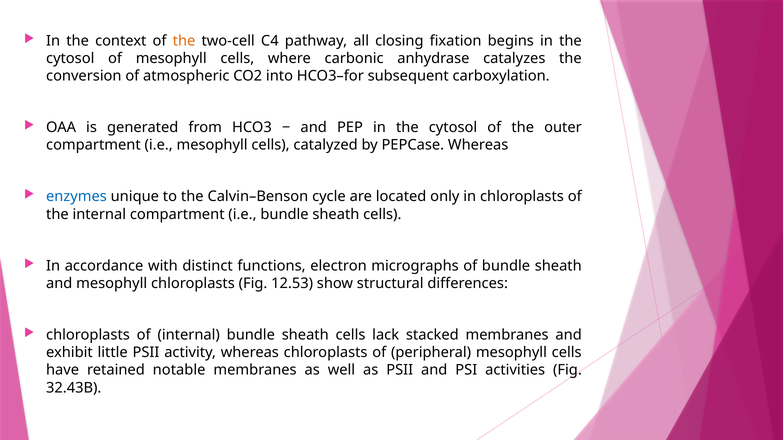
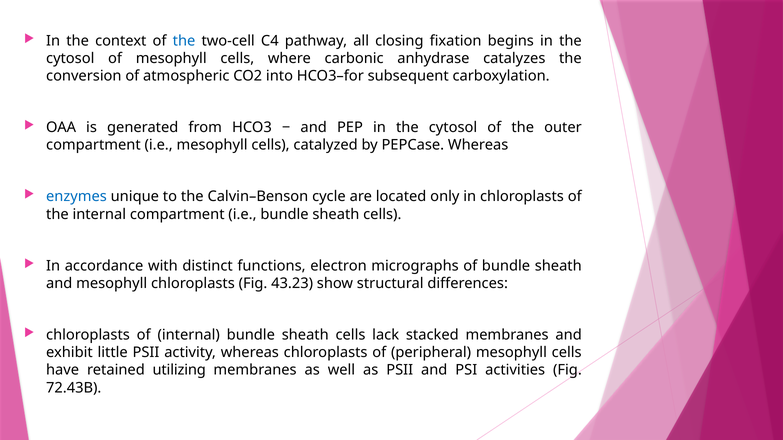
the colour: orange -> blue (184, 41)
12.53: 12.53 -> 43.23 (292, 284)
notable: notable -> utilizing (179, 370)
32.43B: 32.43B -> 72.43B (74, 388)
